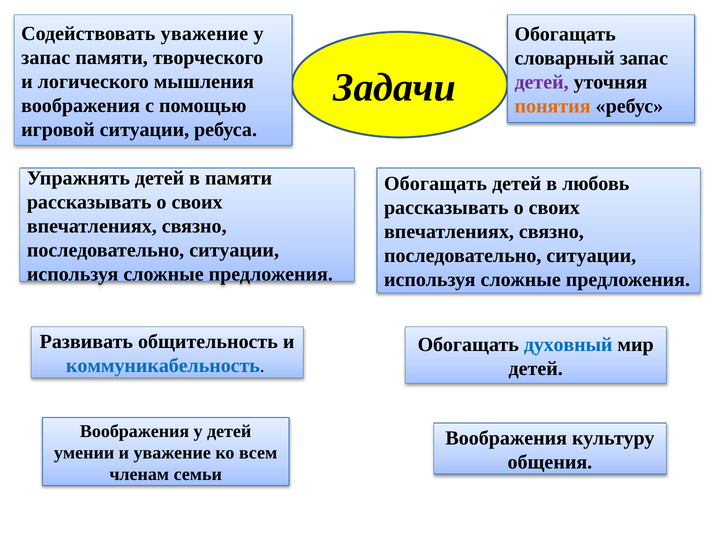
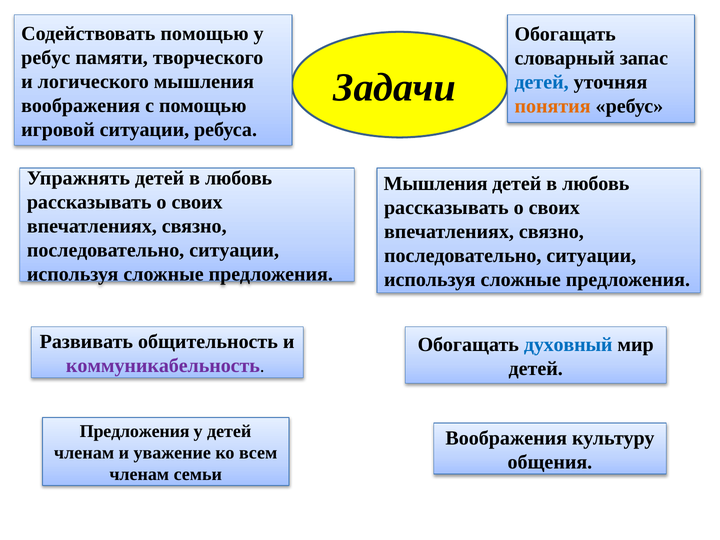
Содействовать уважение: уважение -> помощью (205, 33)
запас: запас -> ребус (46, 57)
детей colour: purple -> blue (542, 82)
Упражнять детей в памяти: памяти -> любовь (239, 178)
Обогащать: Обогащать -> Мышления (436, 184)
коммуникабельность colour: blue -> purple (163, 366)
Воображения: Воображения -> Предложения (135, 431)
умении: умении -> членам (84, 453)
